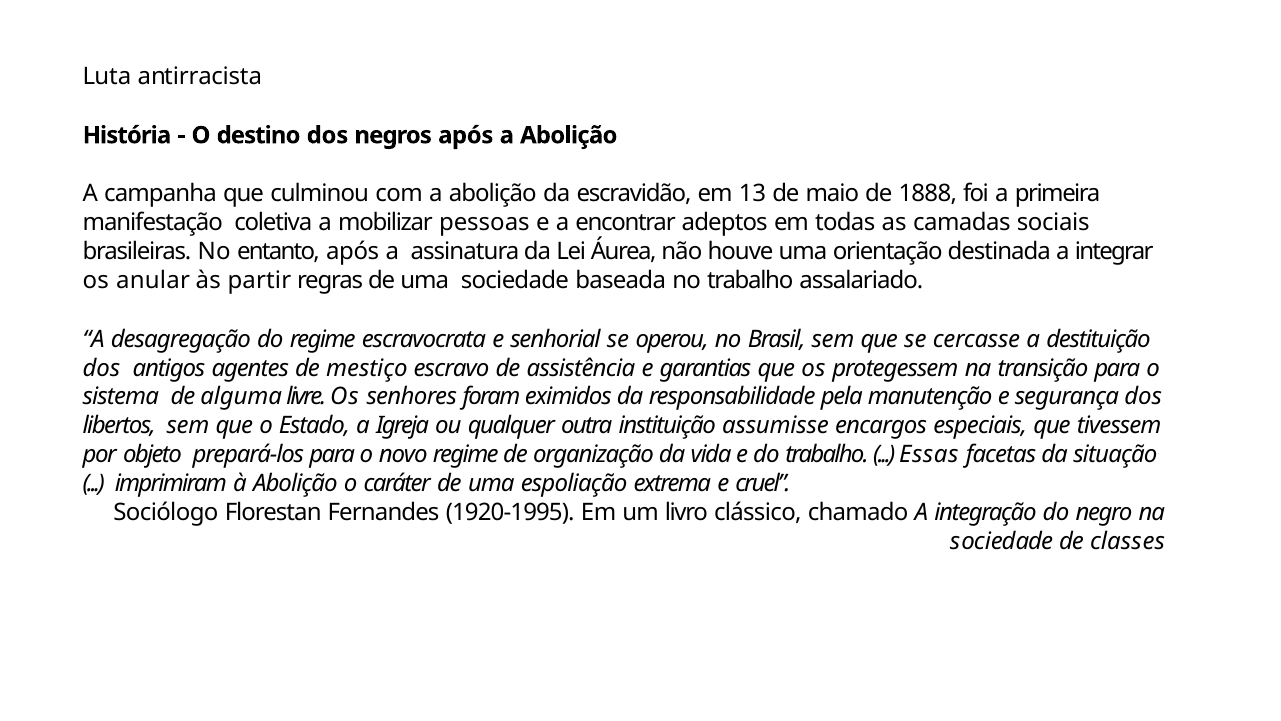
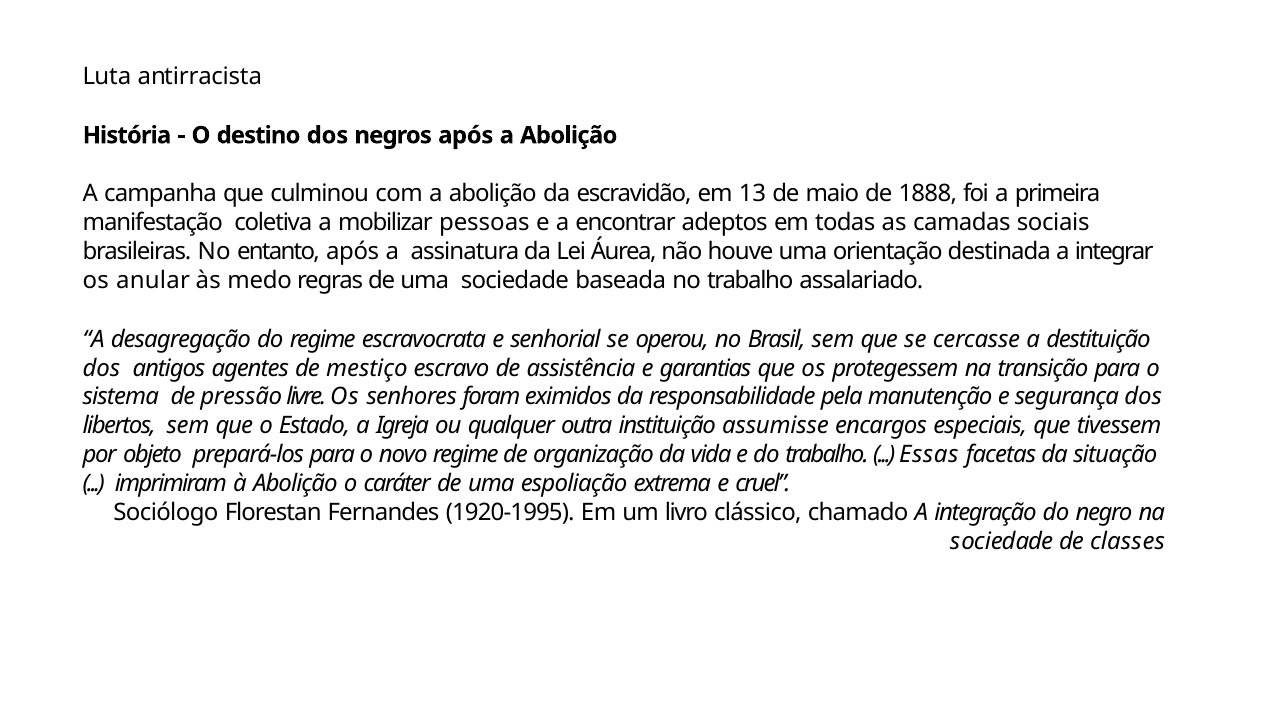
partir: partir -> medo (260, 280)
alguma: alguma -> pressão (241, 397)
